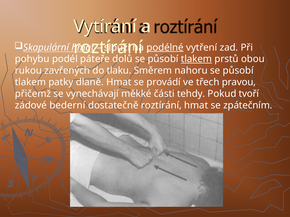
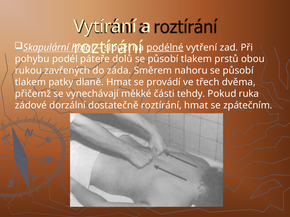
tlakem underline: present -> none (197, 59)
tlaku: tlaku -> záda (119, 71)
pravou: pravou -> dvěma (239, 82)
tvoří: tvoří -> ruka (249, 94)
bederní: bederní -> dorzální (68, 106)
